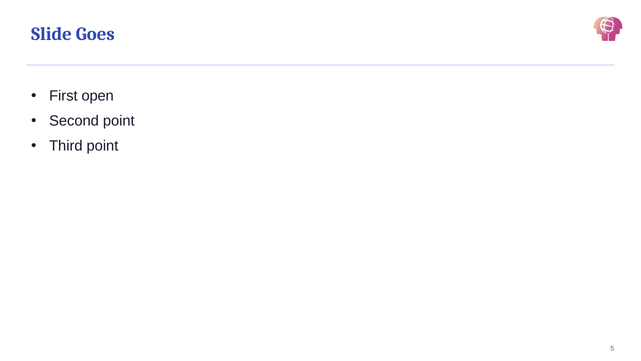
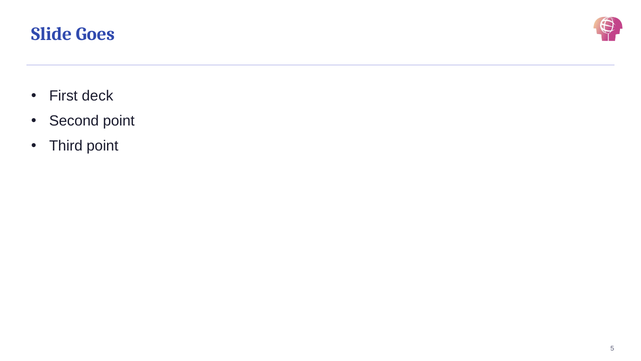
open: open -> deck (97, 96)
